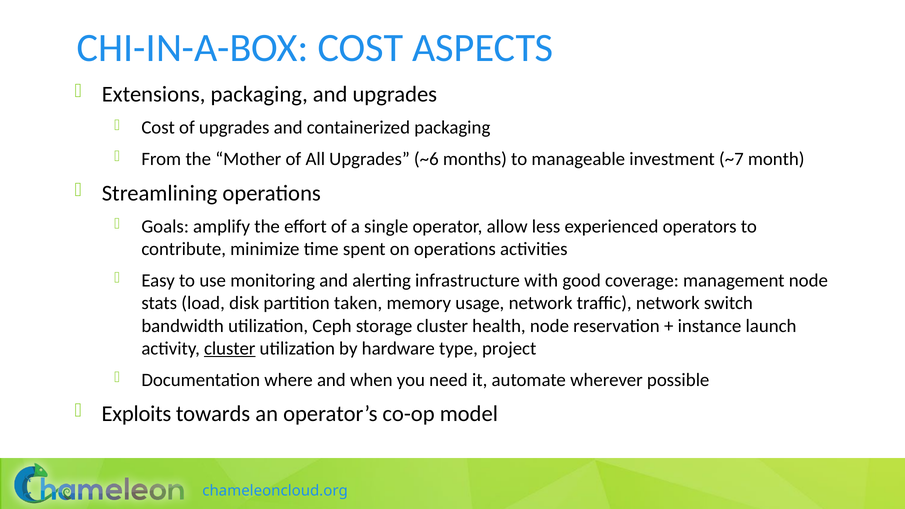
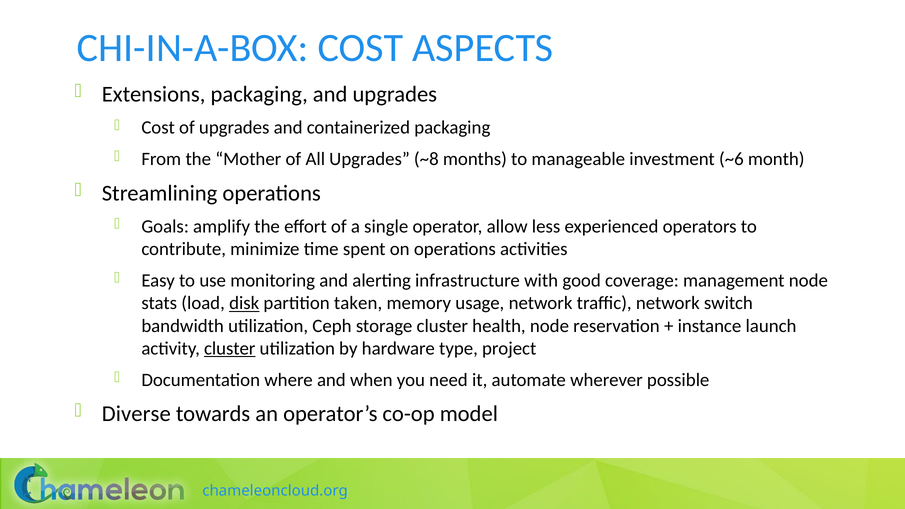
~6: ~6 -> ~8 (426, 159)
~7: ~7 -> ~6 (731, 159)
disk underline: none -> present (244, 303)
Exploits: Exploits -> Diverse (136, 414)
